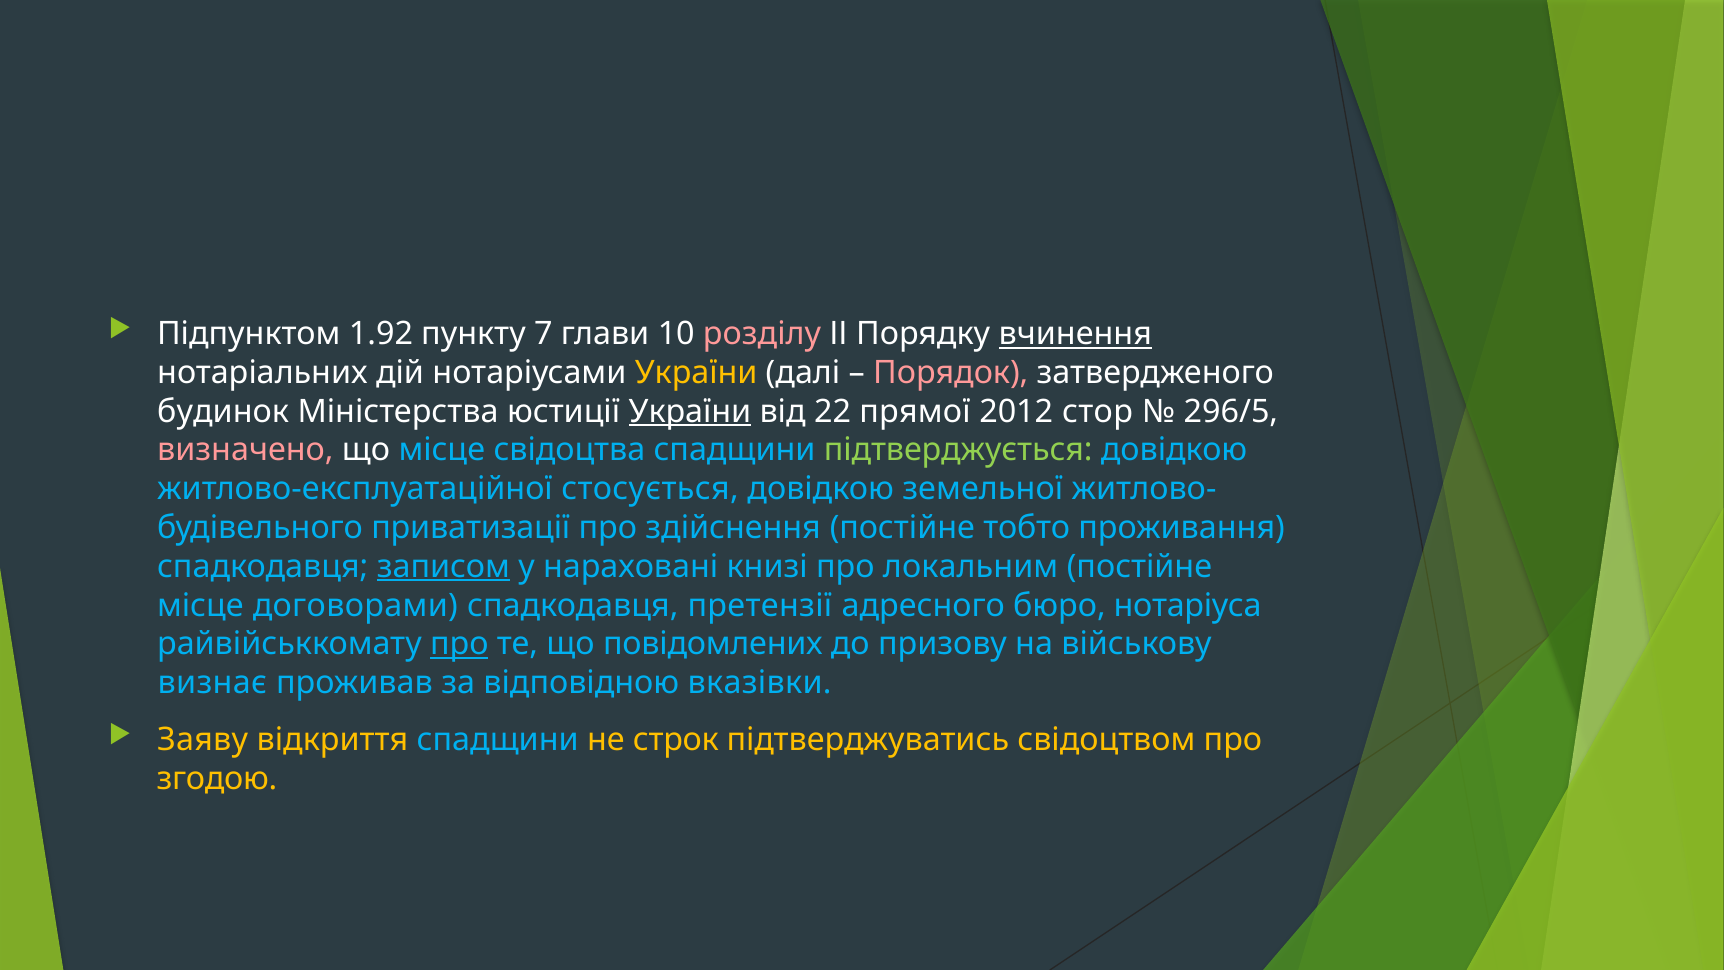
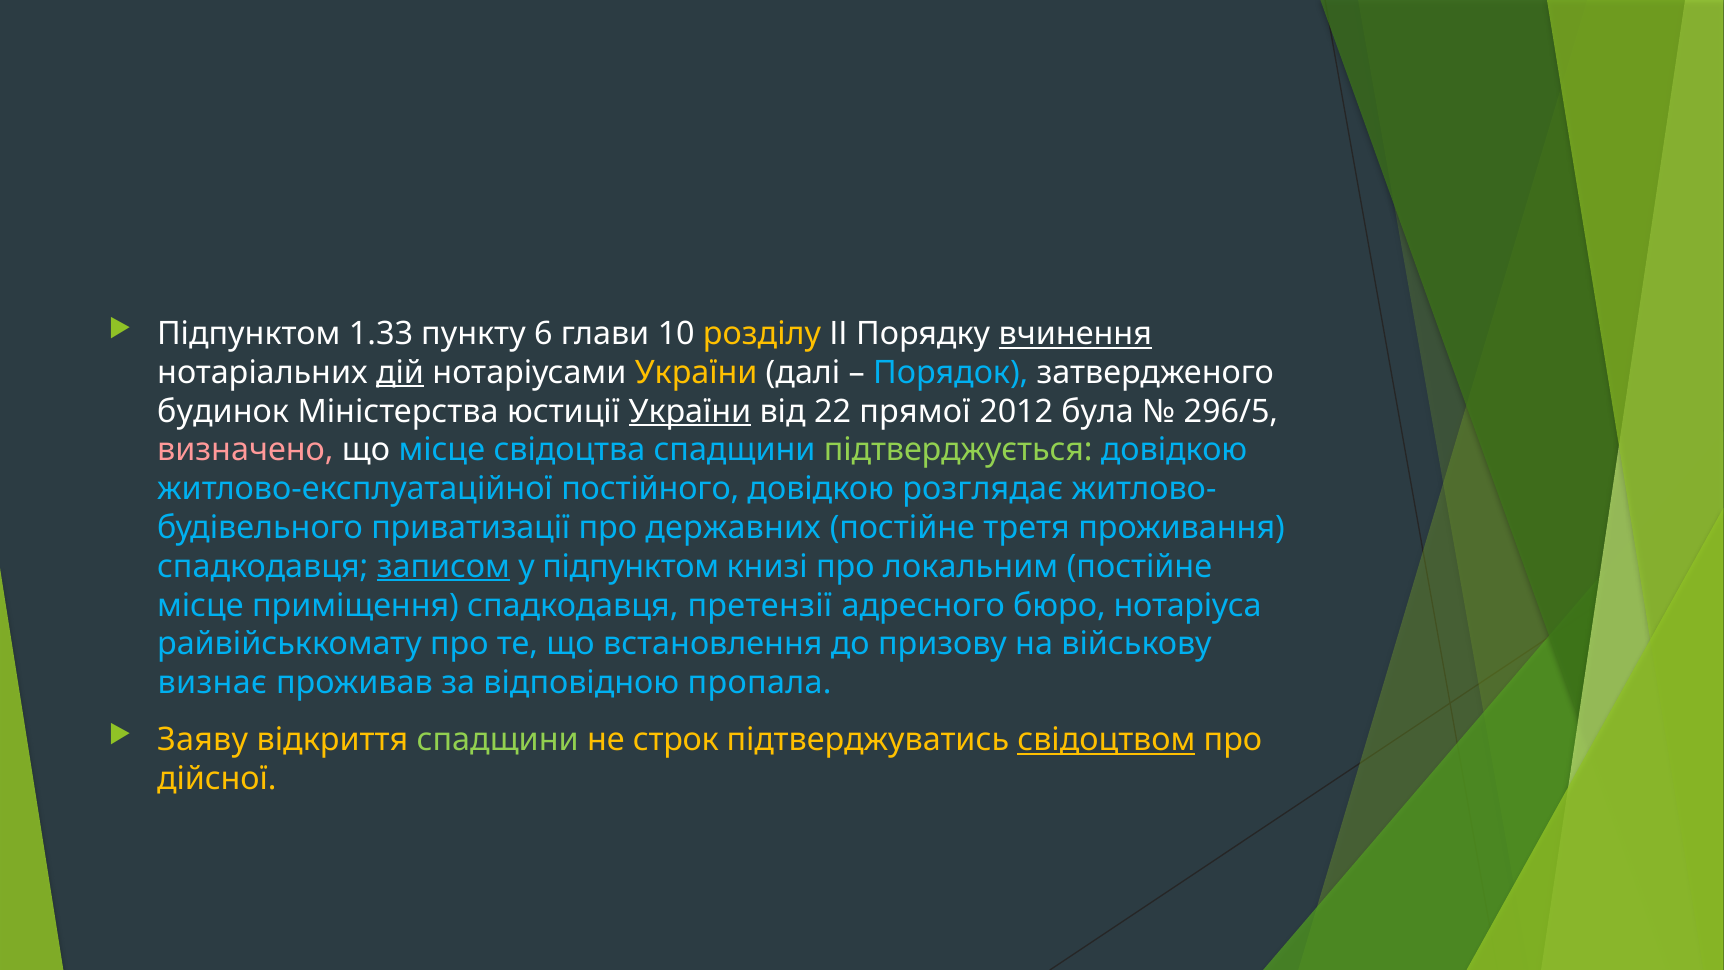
1.92: 1.92 -> 1.33 (381, 334)
7: 7 -> 6 (543, 334)
розділу colour: pink -> yellow (762, 334)
дій underline: none -> present (400, 372)
Порядок colour: pink -> light blue (951, 372)
стор: стор -> була (1098, 411)
стосується: стосується -> постійного (650, 489)
земельної: земельної -> розглядає (983, 489)
здійснення: здійснення -> державних (733, 528)
тобто: тобто -> третя (1027, 528)
у нараховані: нараховані -> підпунктом (631, 566)
договорами: договорами -> приміщення (356, 605)
про underline: present -> none (459, 644)
повідомлених: повідомлених -> встановлення (713, 644)
вказівки: вказівки -> пропала (760, 683)
спадщини colour: light blue -> light green (498, 740)
свідоцтвом underline: none -> present (1106, 740)
згодою: згодою -> дійсної (217, 778)
